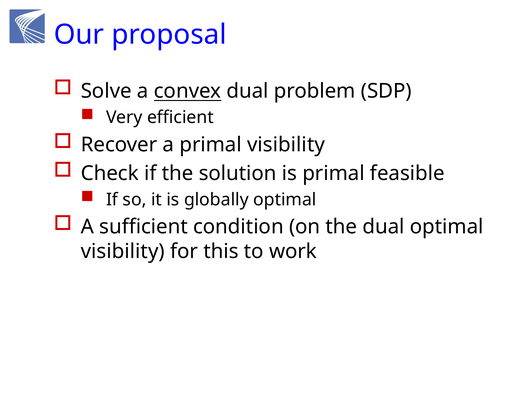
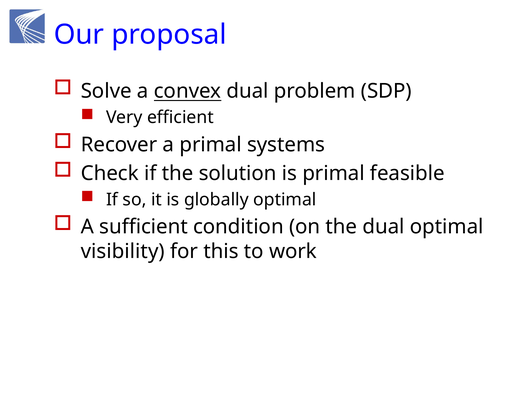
primal visibility: visibility -> systems (286, 145)
